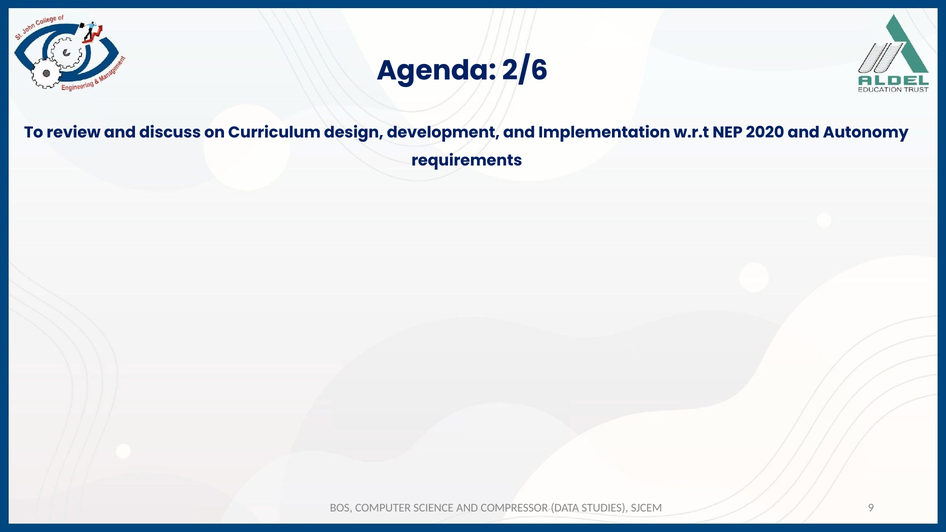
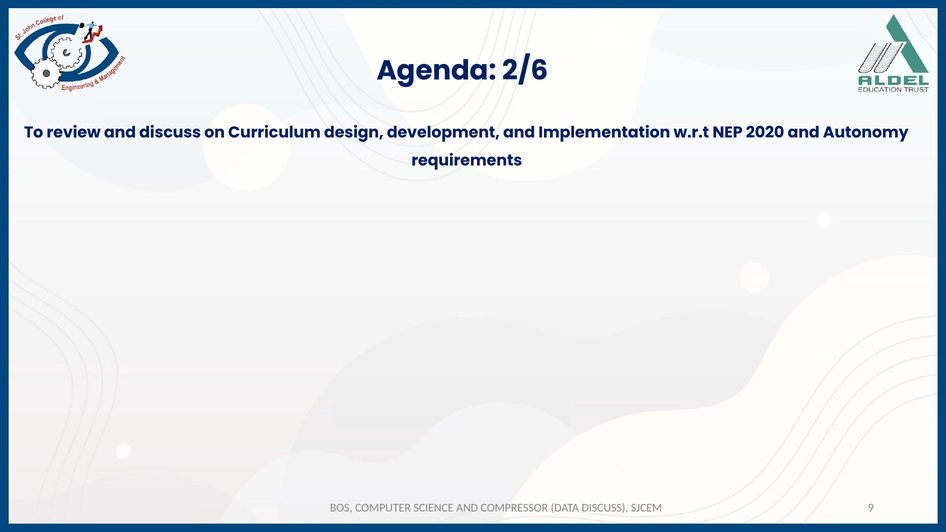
DATA STUDIES: STUDIES -> DISCUSS (605, 508)
